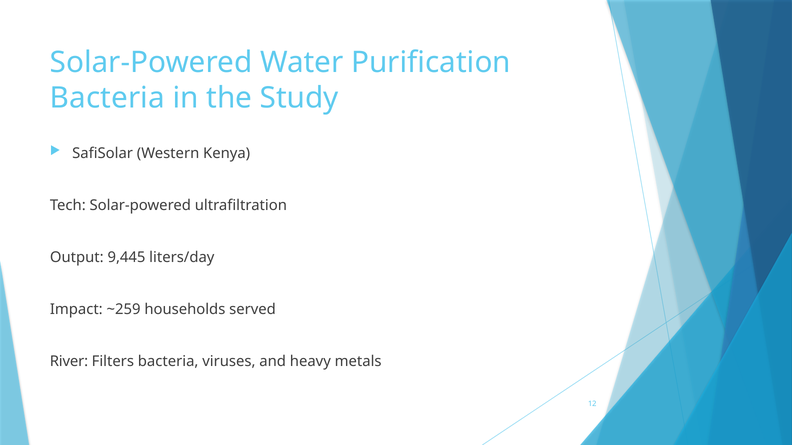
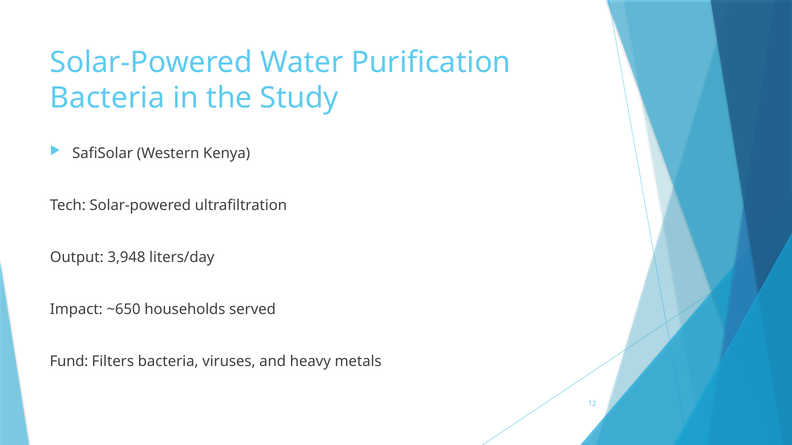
9,445: 9,445 -> 3,948 (126, 258)
~259: ~259 -> ~650 (124, 310)
River: River -> Fund (69, 362)
